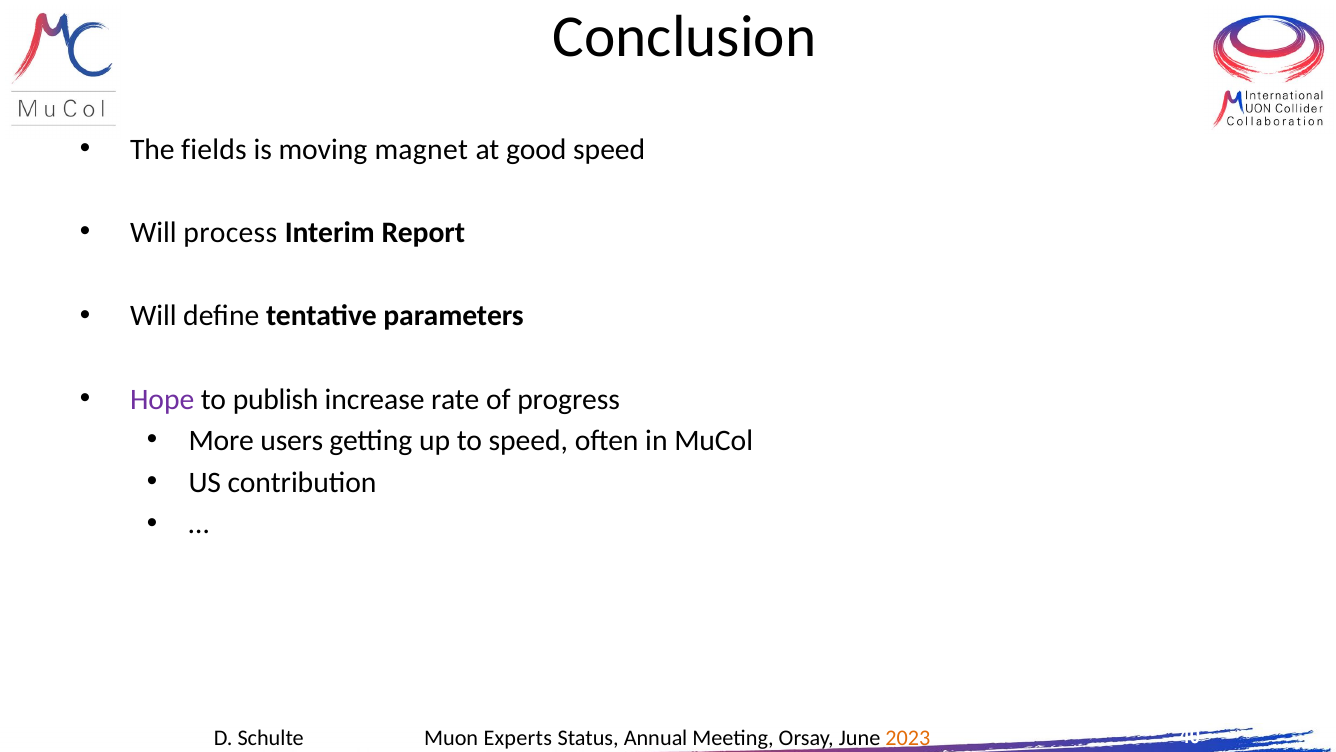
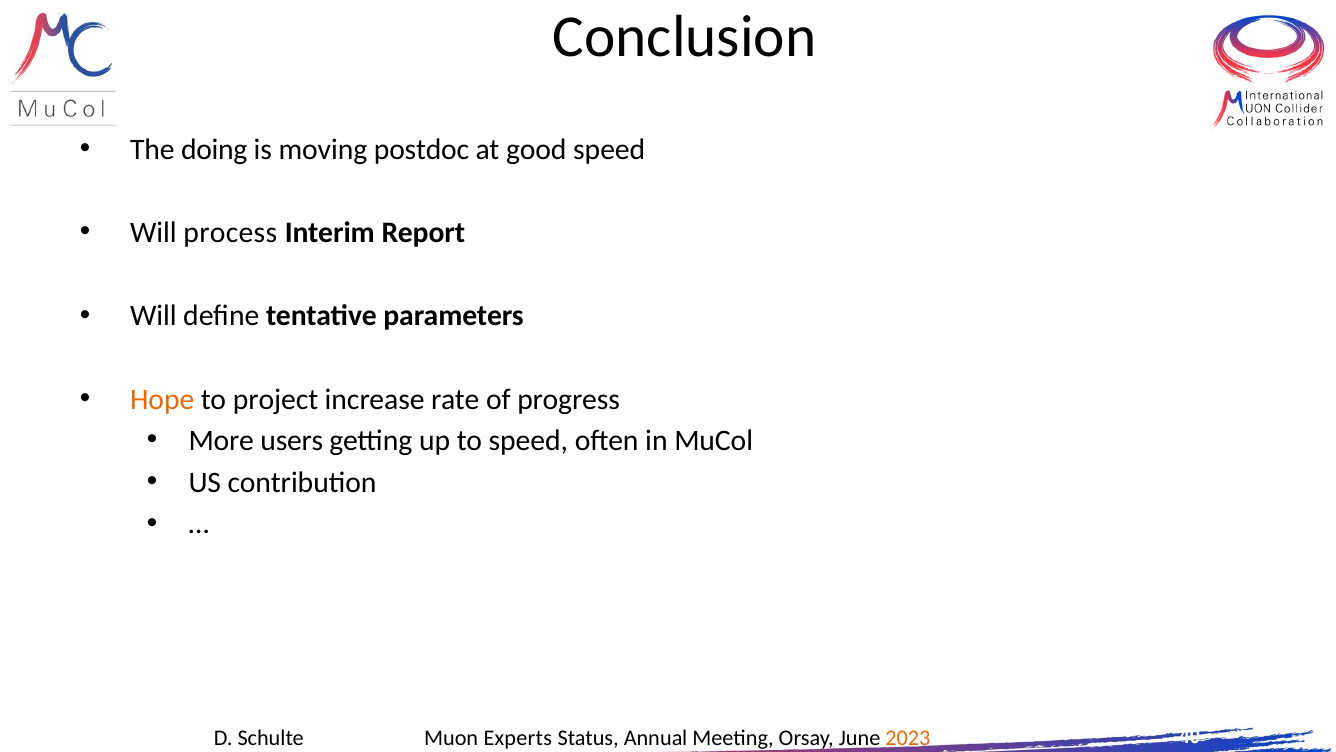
fields: fields -> doing (214, 150)
magnet: magnet -> postdoc (422, 150)
Hope colour: purple -> orange (162, 399)
publish: publish -> project (276, 399)
